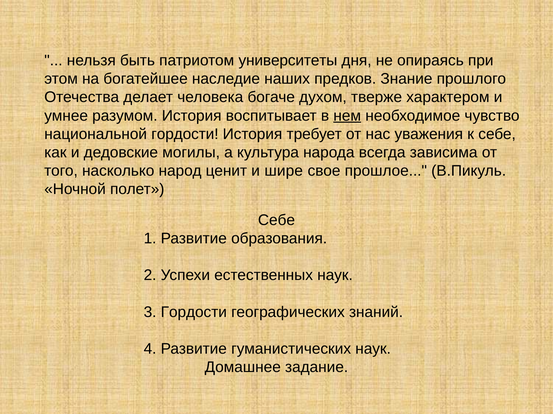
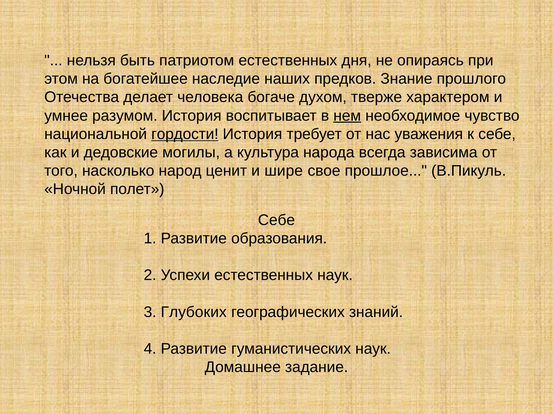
патриотом университеты: университеты -> естественных (288, 61)
гордости underline: none -> present (185, 134)
3 Гордости: Гордости -> Глубоких (194, 313)
